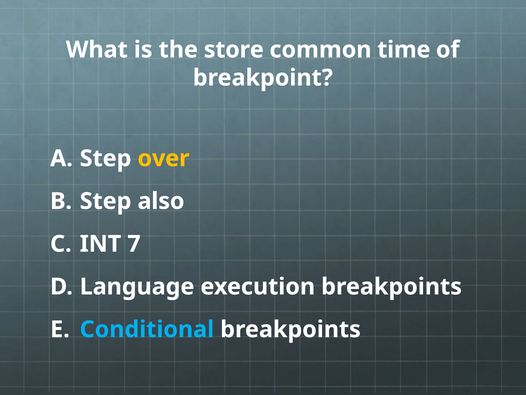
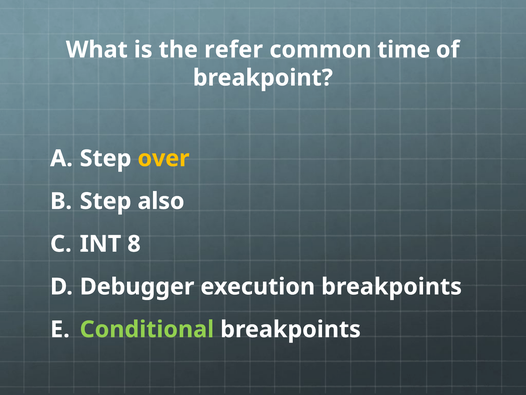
store: store -> refer (234, 50)
7: 7 -> 8 (134, 244)
Language: Language -> Debugger (137, 286)
Conditional colour: light blue -> light green (147, 329)
